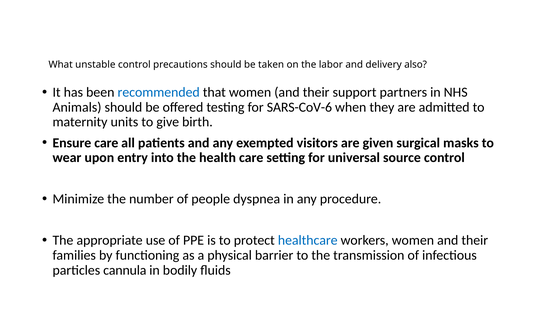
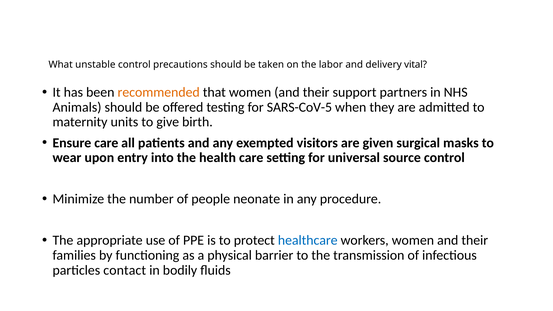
also: also -> vital (416, 64)
recommended colour: blue -> orange (159, 92)
SARS-CoV-6: SARS-CoV-6 -> SARS-CoV-5 (299, 107)
dyspnea: dyspnea -> neonate (257, 199)
cannula: cannula -> contact (125, 270)
